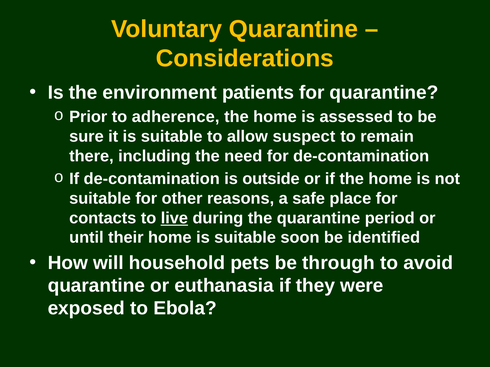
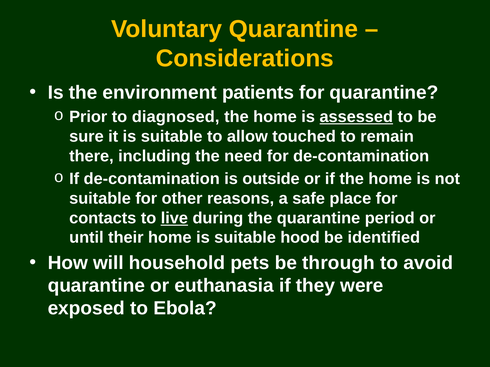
adherence: adherence -> diagnosed (176, 117)
assessed underline: none -> present (356, 117)
suspect: suspect -> touched (304, 137)
soon: soon -> hood (300, 238)
